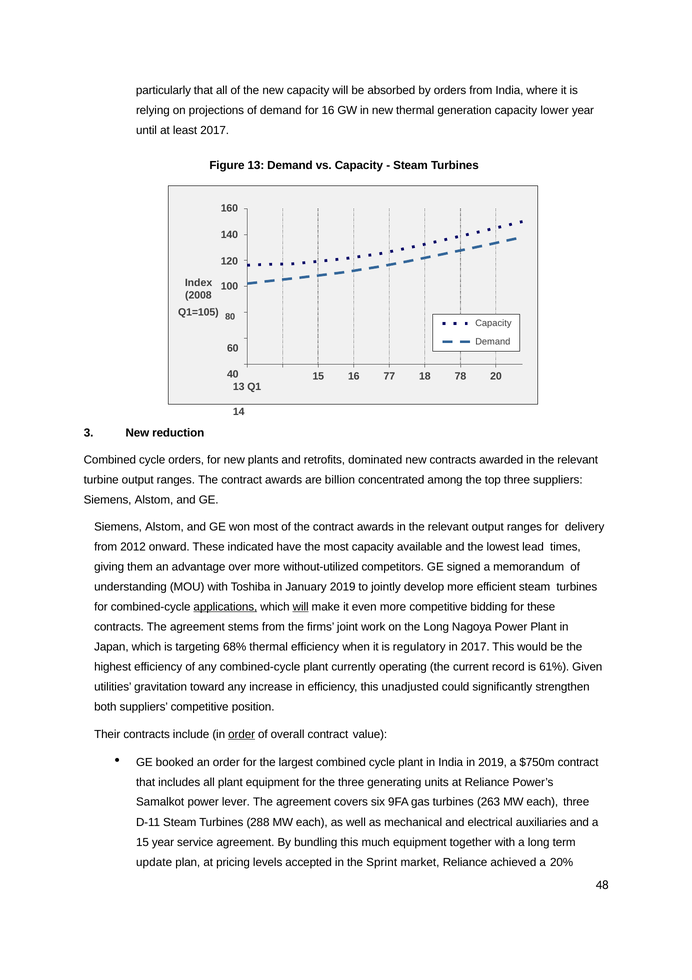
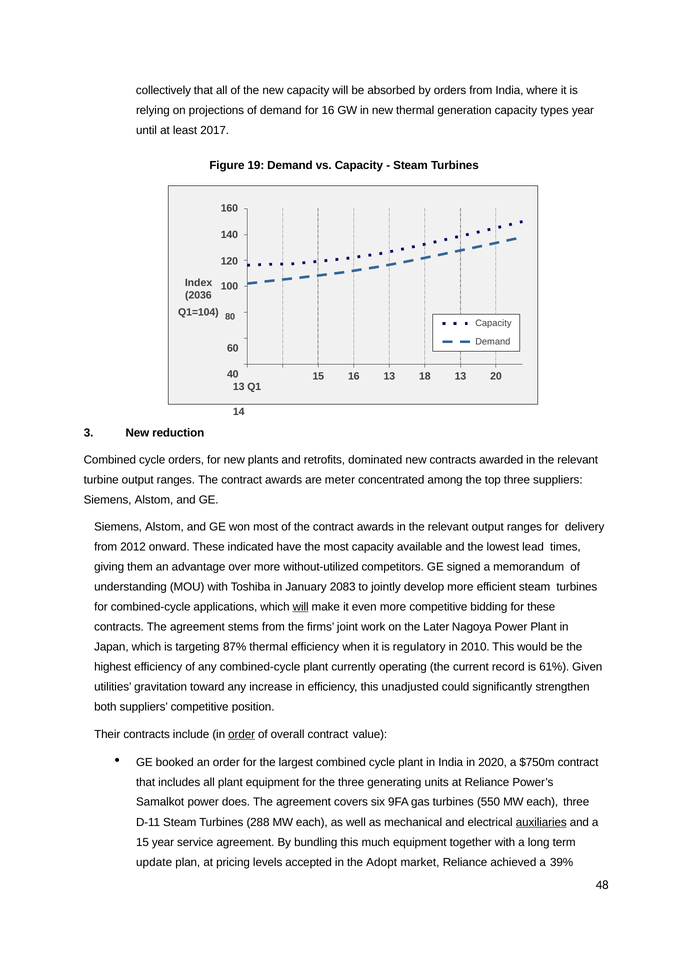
particularly: particularly -> collectively (163, 91)
lower: lower -> types (555, 111)
Figure 13: 13 -> 19 (256, 165)
2008: 2008 -> 2036 (198, 295)
Q1=105: Q1=105 -> Q1=104 (198, 312)
16 77: 77 -> 13 (389, 376)
18 78: 78 -> 13 (460, 376)
billion: billion -> meter (340, 480)
January 2019: 2019 -> 2083 (343, 586)
applications underline: present -> none (225, 606)
the Long: Long -> Later (436, 626)
68%: 68% -> 87% (235, 646)
in 2017: 2017 -> 2010 (475, 646)
in 2019: 2019 -> 2020 (493, 762)
lever: lever -> does (236, 802)
263: 263 -> 550 (489, 802)
auxiliaries underline: none -> present (541, 822)
Sprint: Sprint -> Adopt (382, 862)
20%: 20% -> 39% (562, 862)
